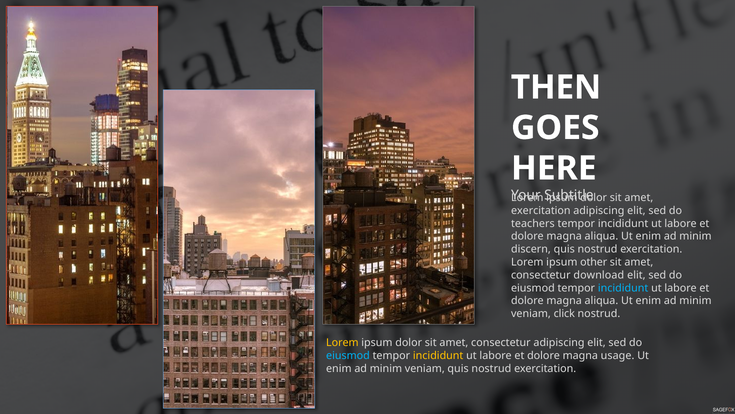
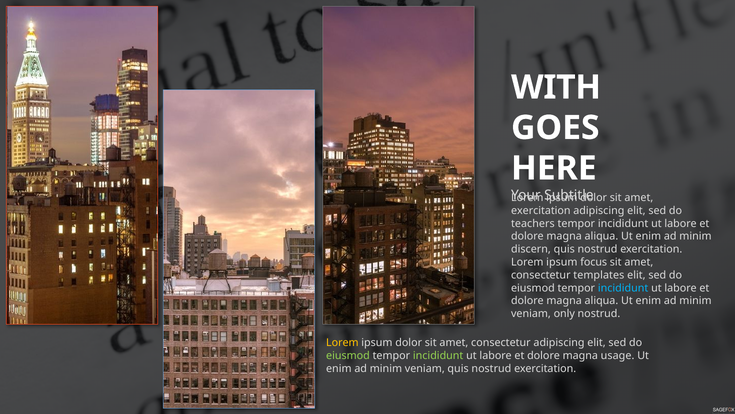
THEN: THEN -> WITH (556, 87)
other: other -> focus (594, 262)
download: download -> templates (599, 275)
click: click -> only (564, 313)
eiusmod colour: light blue -> light green (348, 355)
incididunt colour: yellow -> light green (438, 355)
